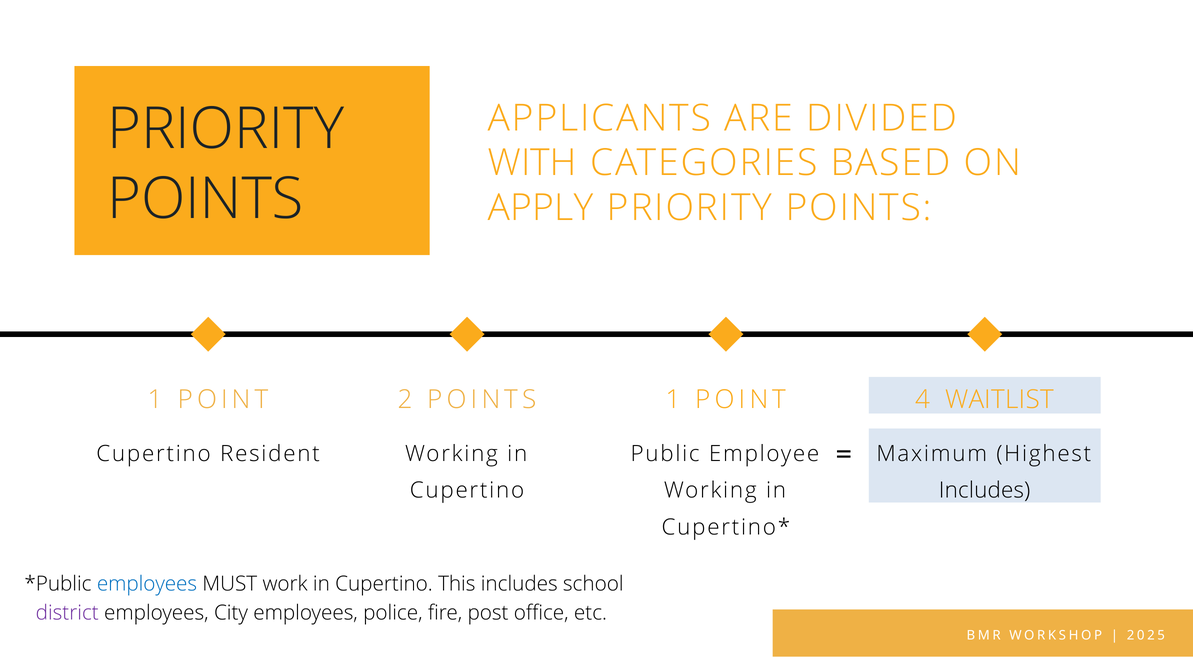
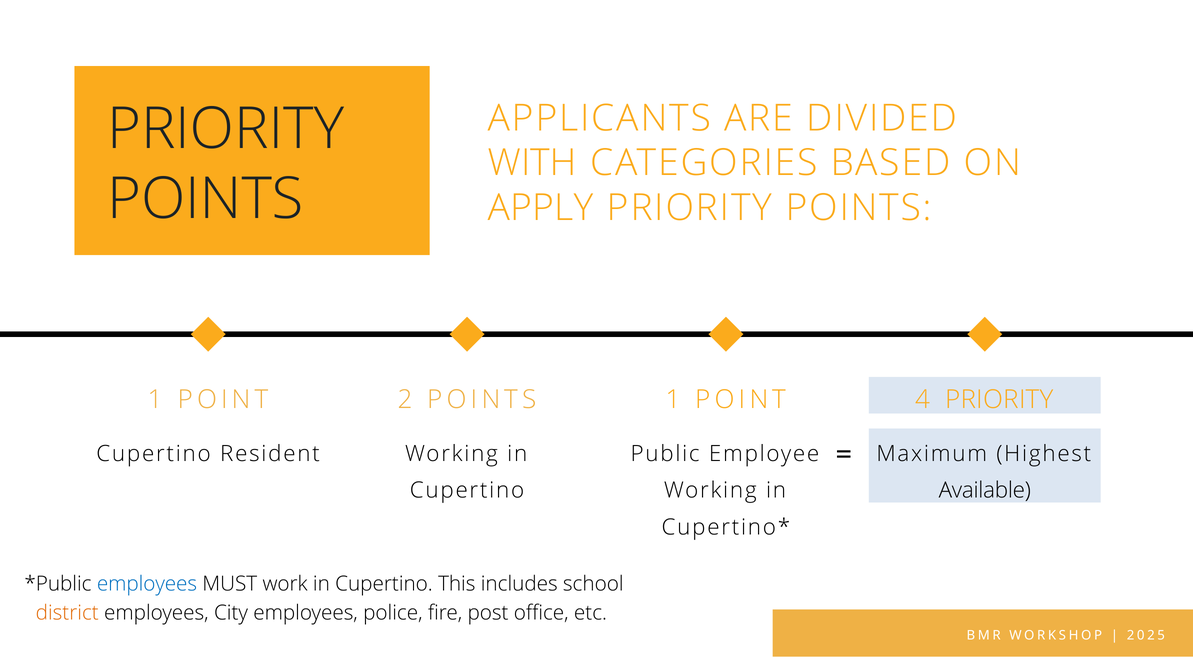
4 WAITLIST: WAITLIST -> PRIORITY (999, 400)
Includes: Includes -> Available (985, 491)
district colour: purple -> orange (67, 613)
